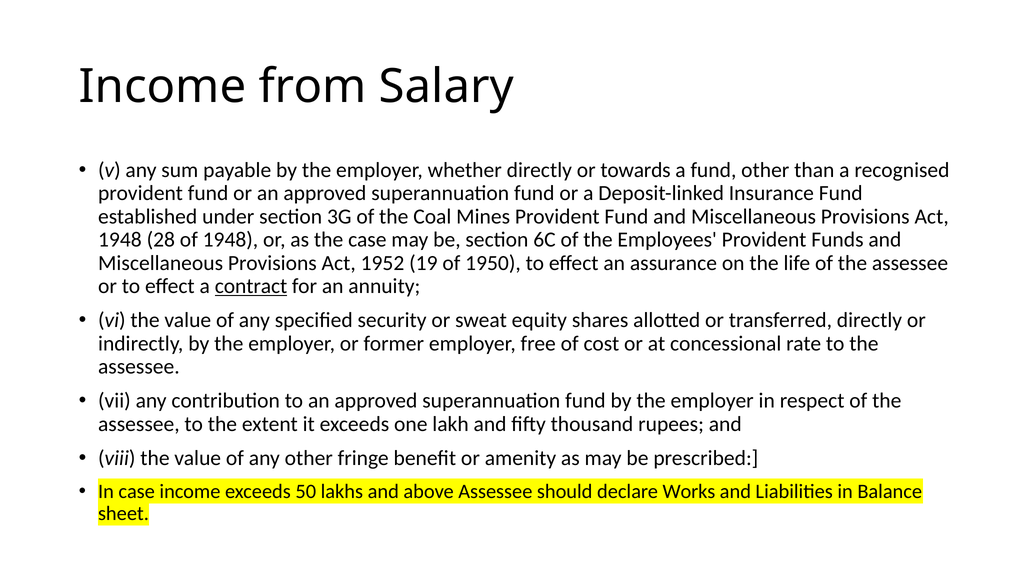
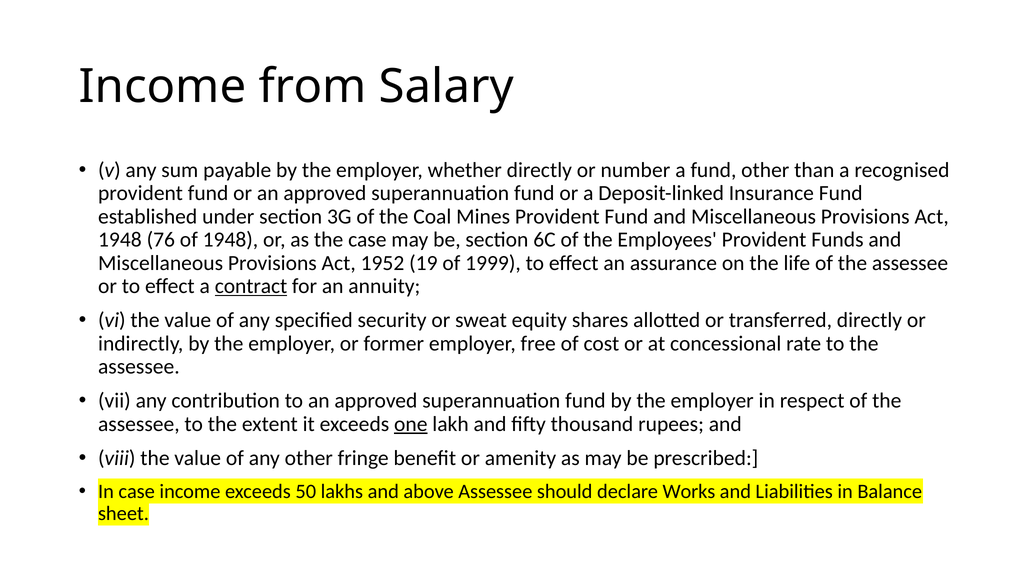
towards: towards -> number (635, 170)
28: 28 -> 76 (161, 240)
1950: 1950 -> 1999 (493, 263)
one underline: none -> present (411, 424)
